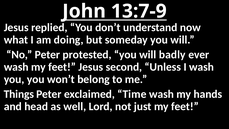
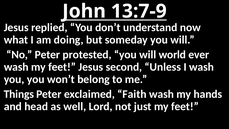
badly: badly -> world (172, 54)
Time: Time -> Faith (132, 94)
